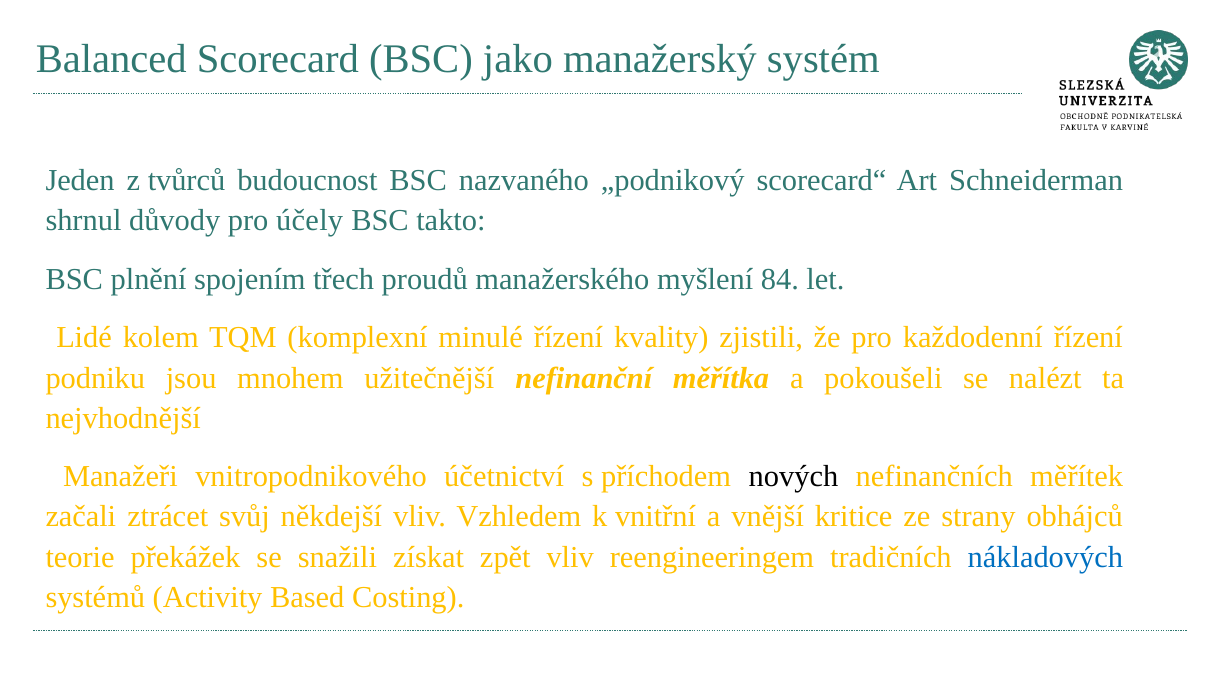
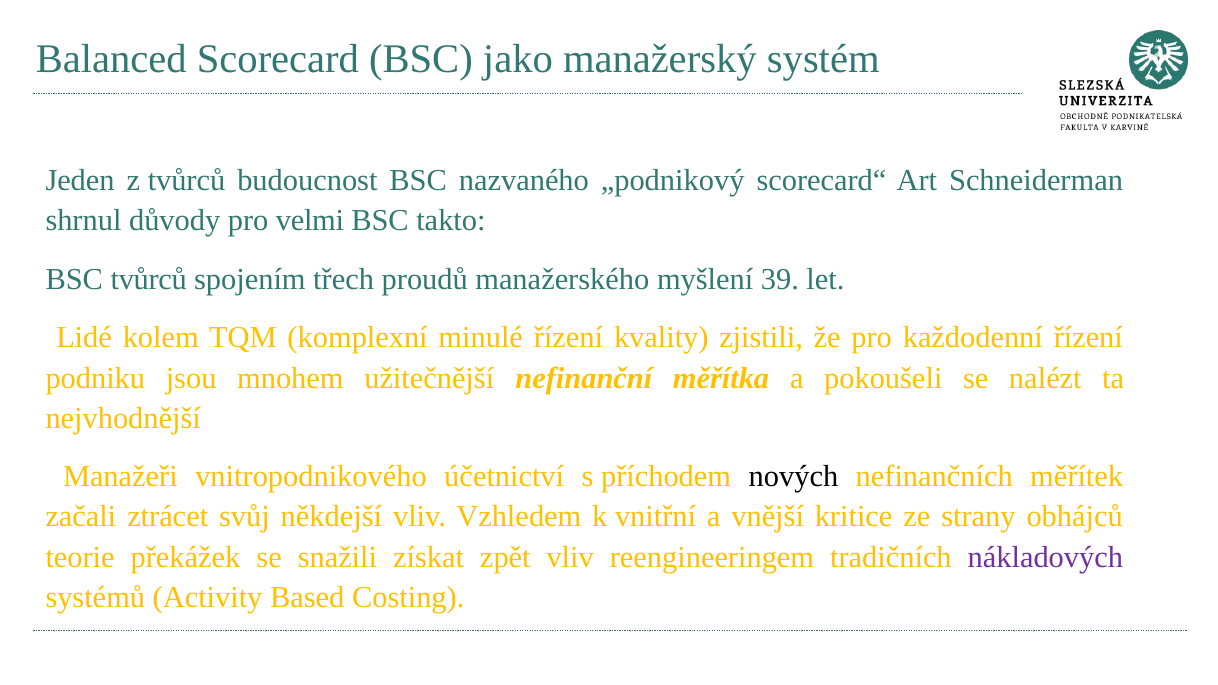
účely: účely -> velmi (310, 221)
BSC plnění: plnění -> tvůrců (149, 279)
84: 84 -> 39 (780, 279)
nákladových colour: blue -> purple (1045, 557)
